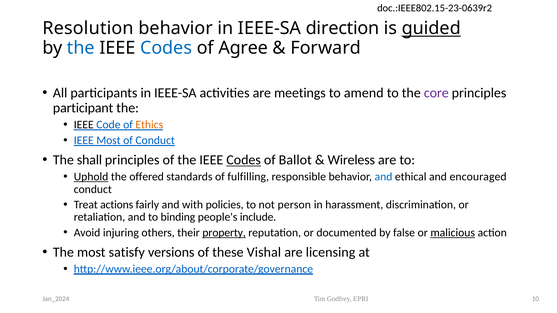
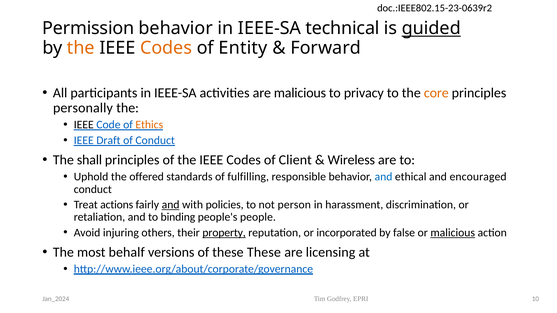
Resolution: Resolution -> Permission (88, 28)
direction: direction -> technical (343, 28)
the colour: blue -> orange (81, 48)
Codes colour: blue -> orange (166, 48)
Agree: Agree -> Entity (243, 48)
are meetings: meetings -> malicious (300, 93)
amend: amend -> privacy (364, 93)
core colour: purple -> orange (436, 93)
participant: participant -> personally (83, 108)
IEEE Most: Most -> Draft (108, 141)
Codes underline: present -> none (244, 160)
Ballot: Ballot -> Client (295, 160)
Uphold underline: present -> none (91, 177)
and underline: none -> present (171, 205)
include: include -> people (258, 217)
documented: documented -> incorporated (347, 233)
satisfy: satisfy -> behalf (127, 252)
these Vishal: Vishal -> These (264, 252)
